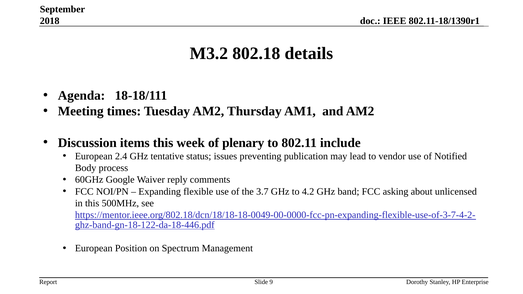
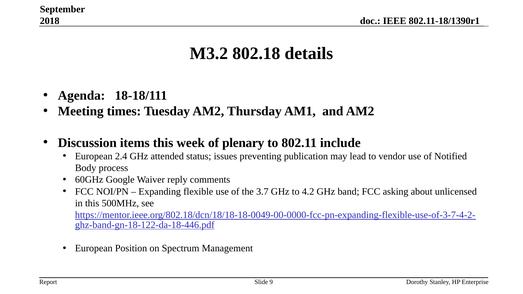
tentative: tentative -> attended (167, 156)
